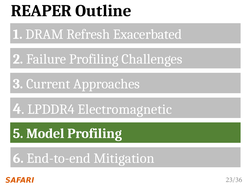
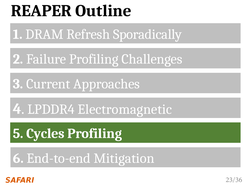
Exacerbated: Exacerbated -> Sporadically (147, 34)
Model: Model -> Cycles (45, 134)
